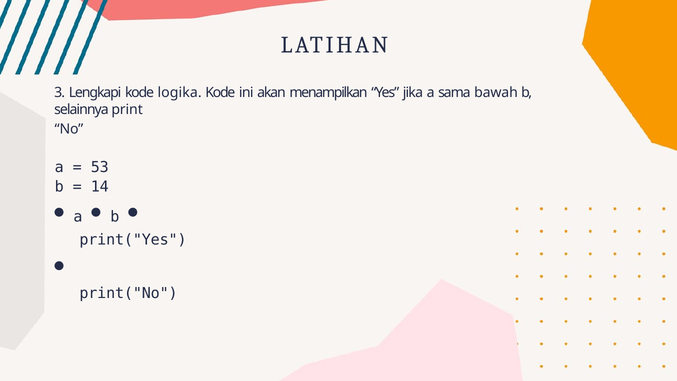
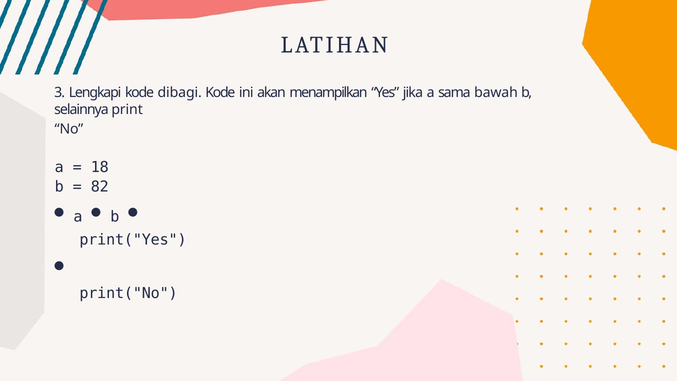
logika: logika -> dibagi (180, 93)
53: 53 -> 18 (100, 167)
14: 14 -> 82 (100, 187)
